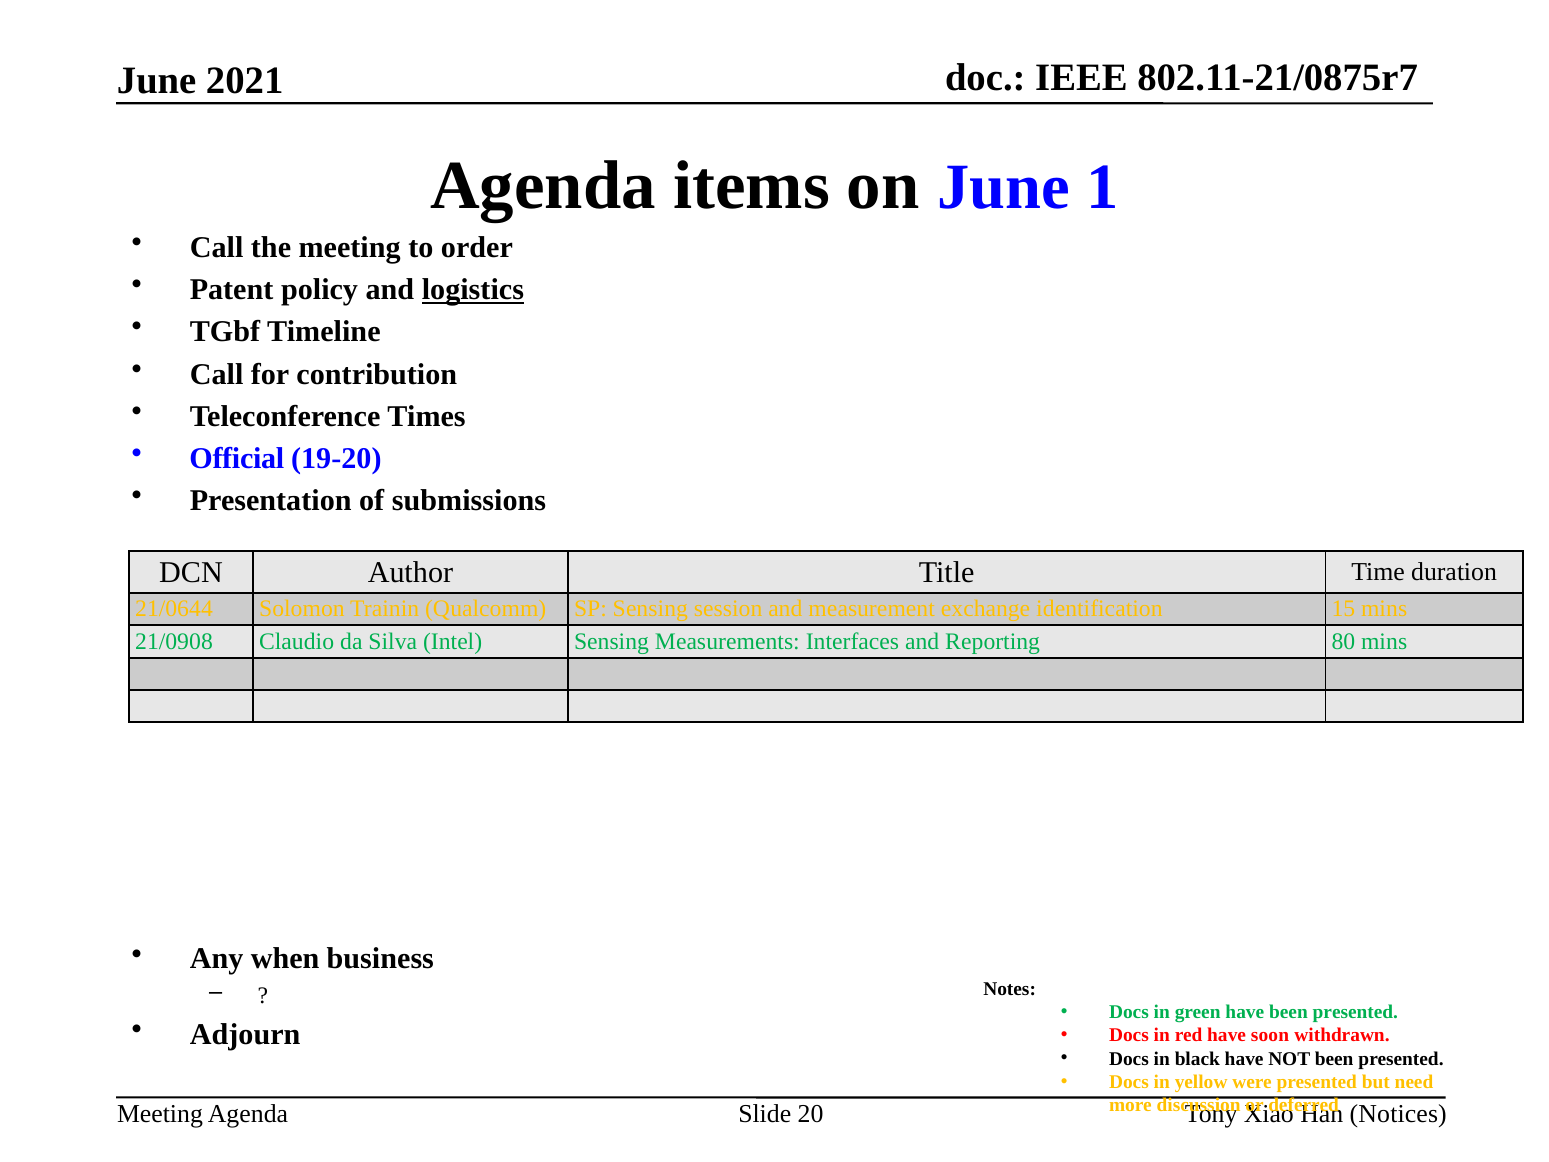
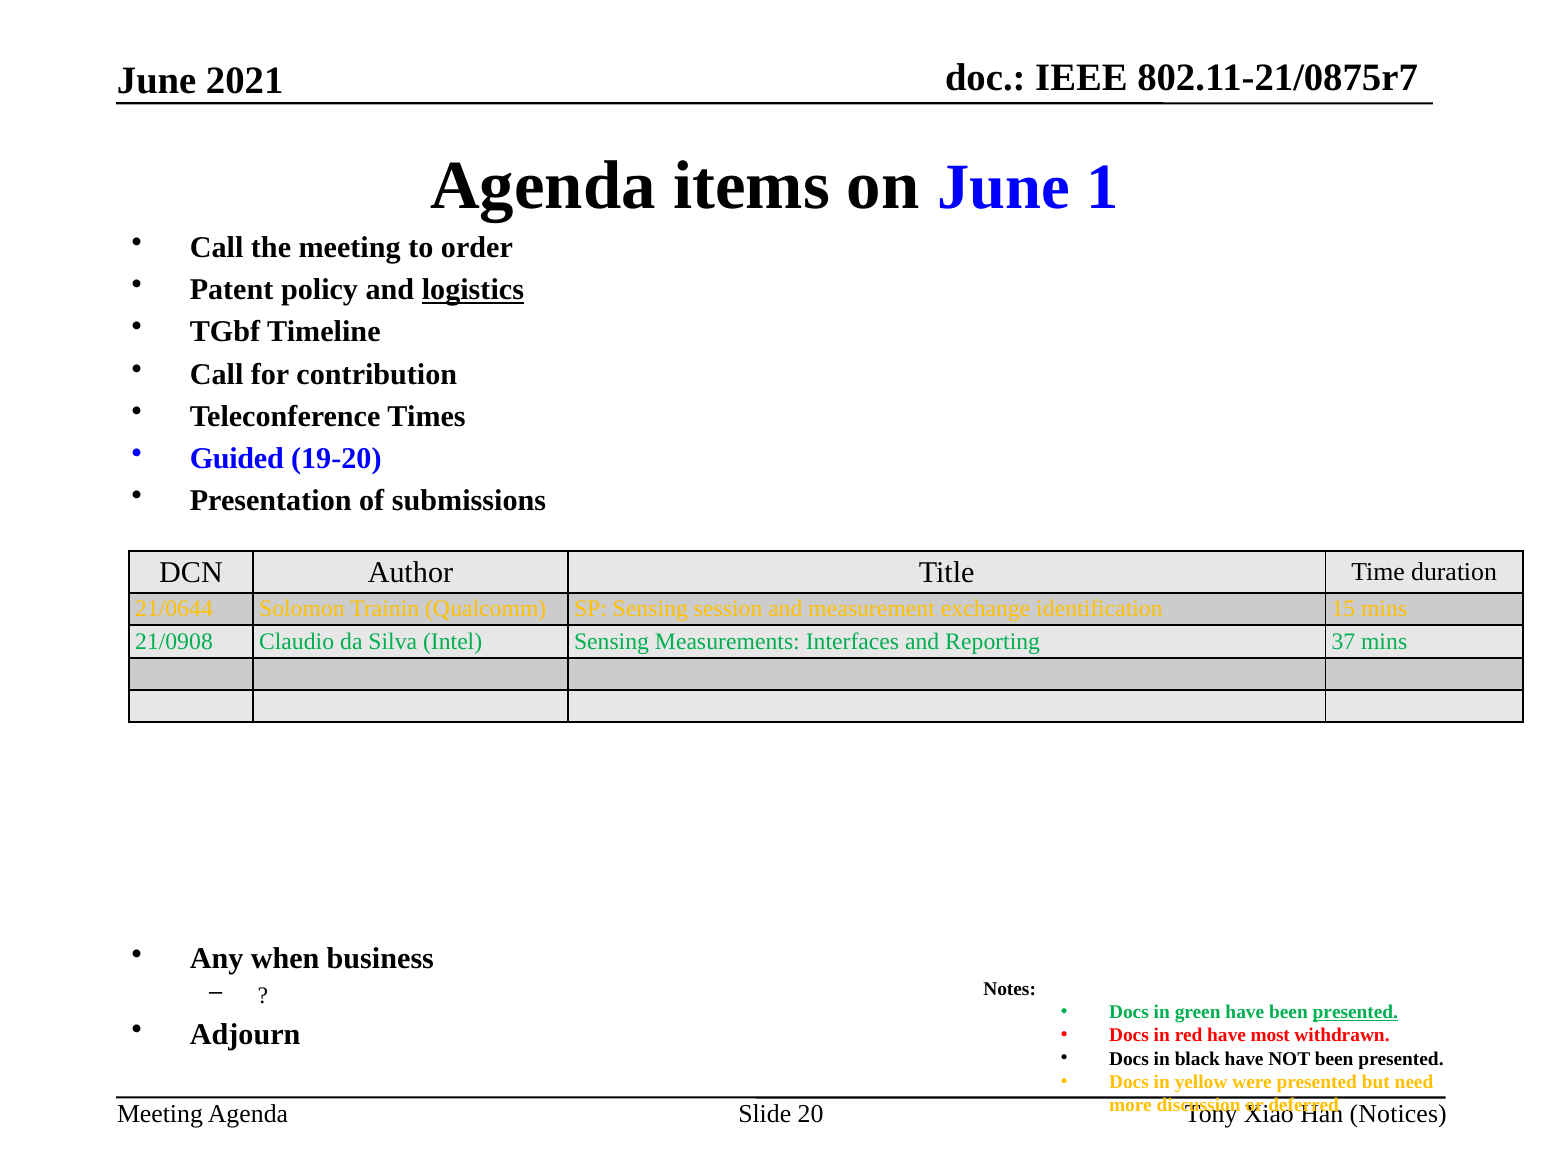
Official: Official -> Guided (237, 458)
80: 80 -> 37 (1343, 641)
presented underline: none -> present (1355, 1012)
soon: soon -> most (1270, 1035)
